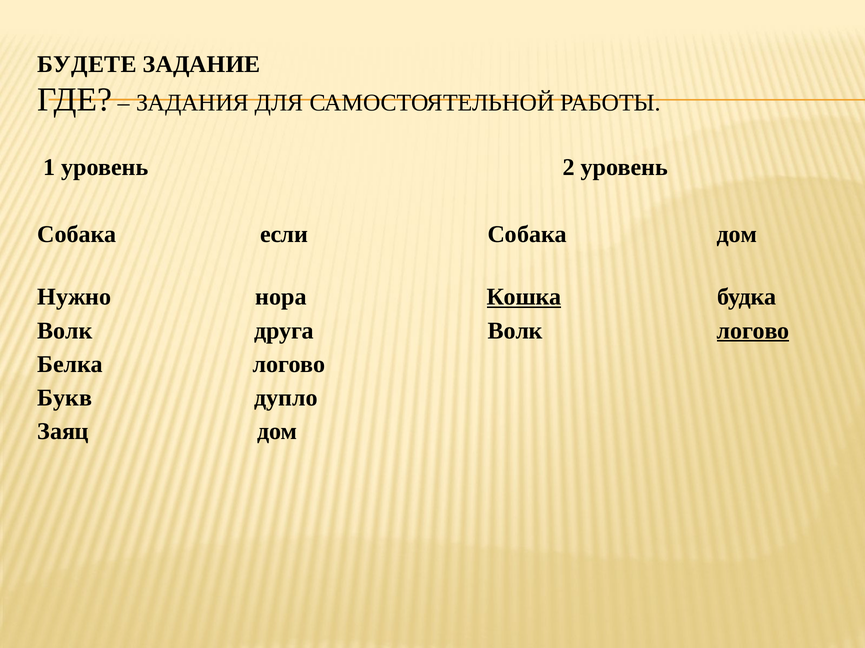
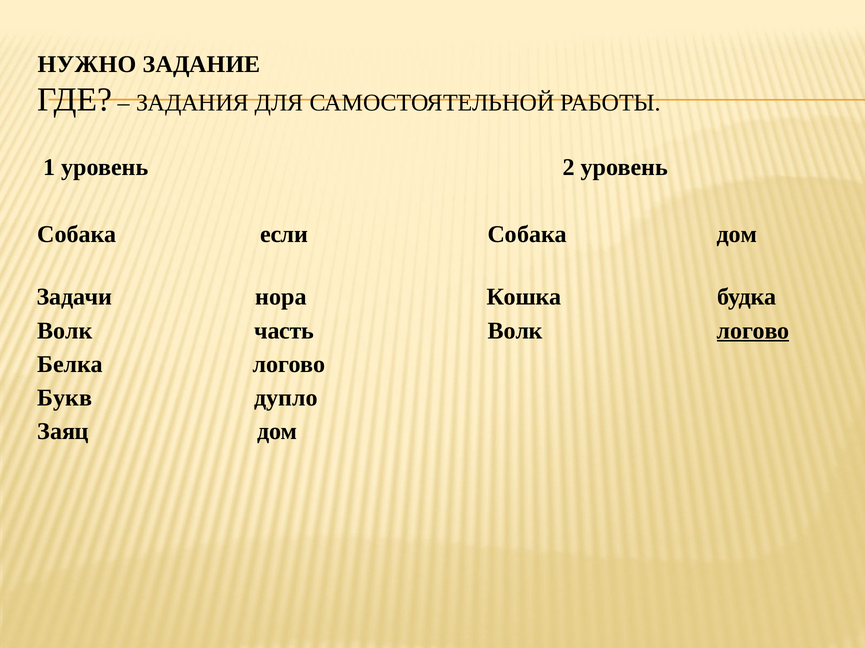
БУДЕТЕ: БУДЕТЕ -> НУЖНО (87, 64)
Нужно: Нужно -> Задачи (74, 297)
Кошка underline: present -> none (524, 297)
друга: друга -> часть (284, 331)
